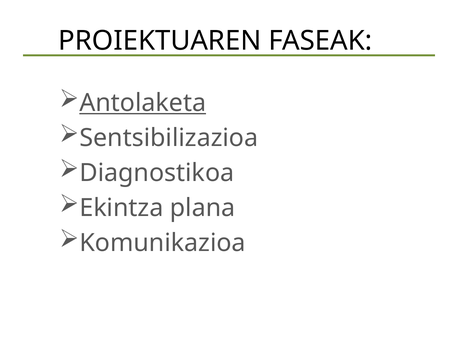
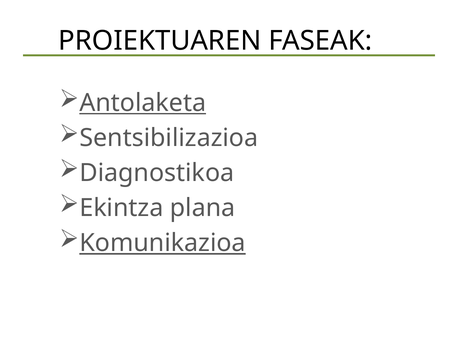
Komunikazioa underline: none -> present (163, 243)
